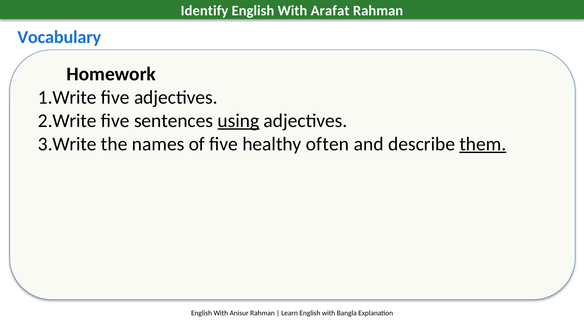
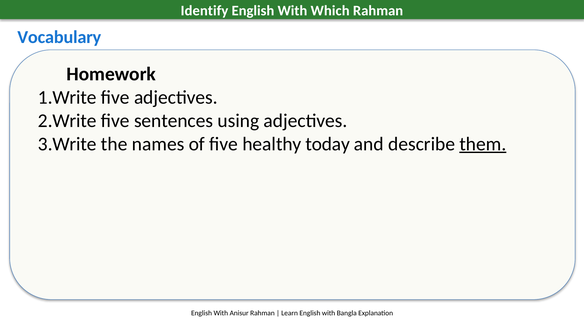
Arafat: Arafat -> Which (330, 11)
using underline: present -> none (238, 121)
often: often -> today (328, 144)
